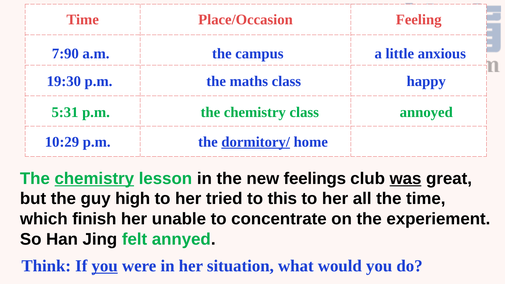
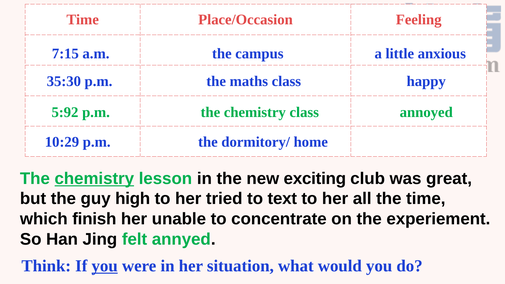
7:90: 7:90 -> 7:15 (65, 54)
19:30: 19:30 -> 35:30 (64, 81)
5:31: 5:31 -> 5:92 (65, 112)
dormitory/ underline: present -> none (256, 142)
feelings: feelings -> exciting (315, 179)
was underline: present -> none (406, 179)
this: this -> text (282, 199)
